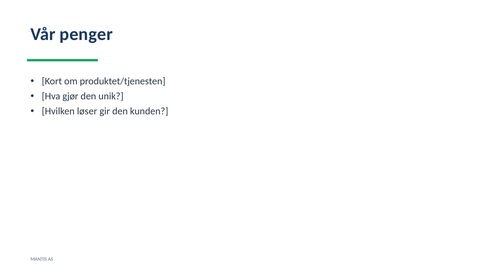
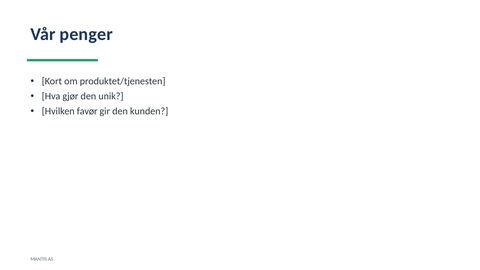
løser: løser -> favør (87, 111)
